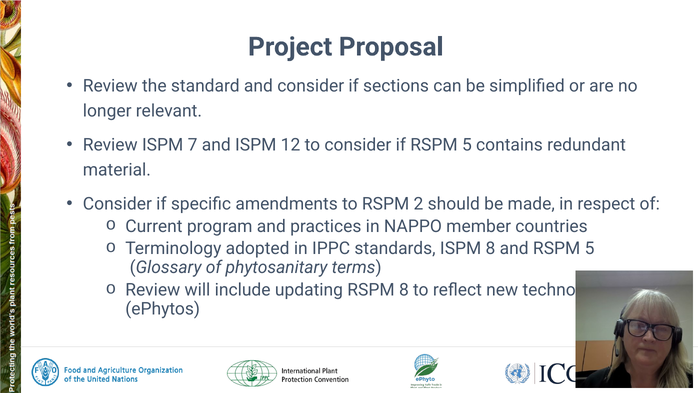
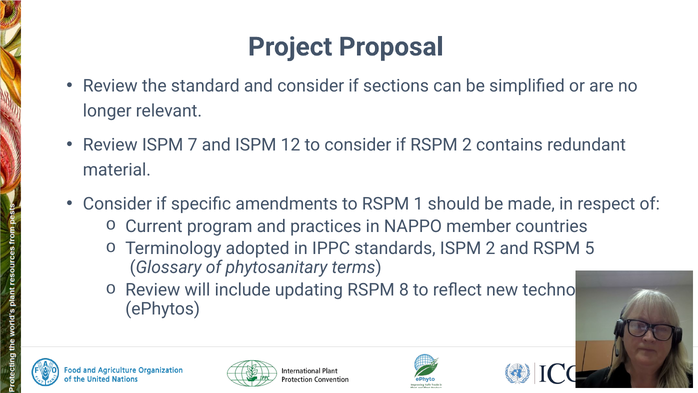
if RSPM 5: 5 -> 2 (467, 145)
2: 2 -> 1 (418, 204)
ISPM 8: 8 -> 2 (491, 248)
